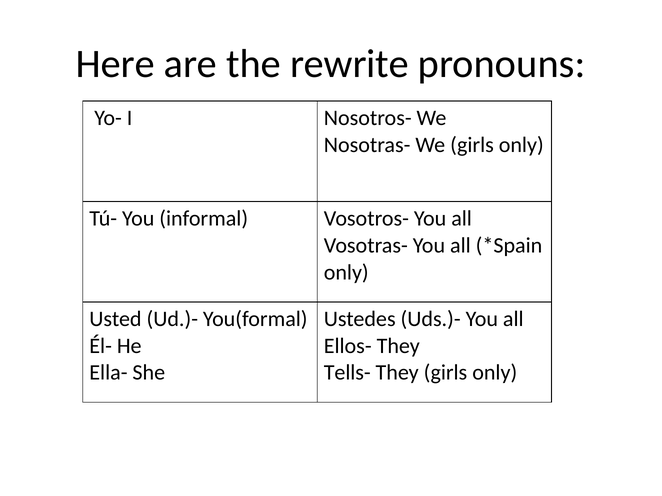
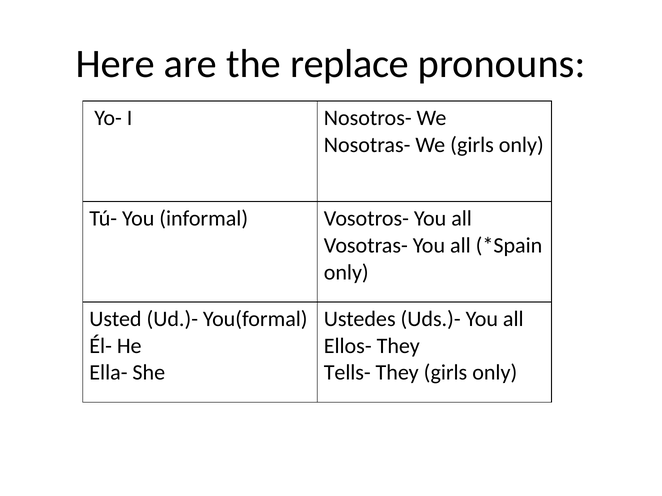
rewrite: rewrite -> replace (350, 64)
